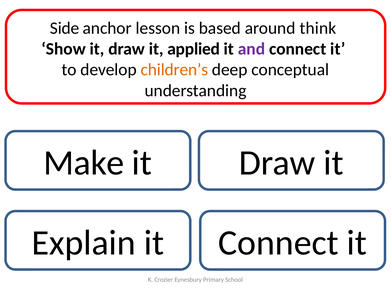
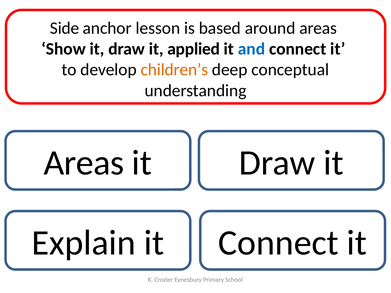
around think: think -> areas (318, 28)
and colour: purple -> blue (252, 49)
Make: Make -> Areas (84, 163)
